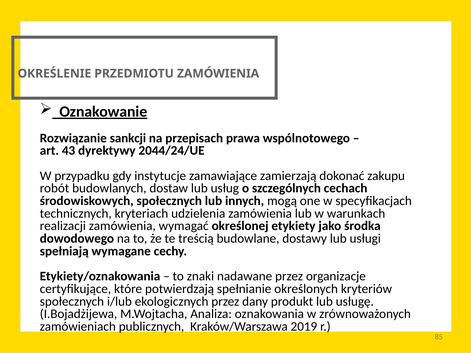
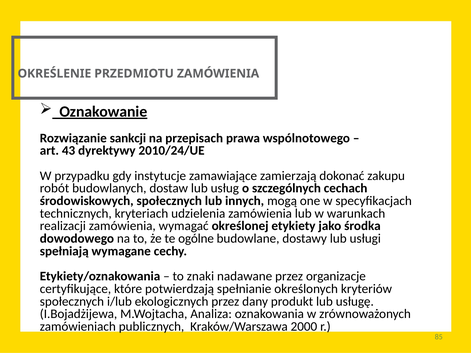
2044/24/UE: 2044/24/UE -> 2010/24/UE (172, 151)
treścią: treścią -> ogólne (196, 239)
2019: 2019 -> 2000 (304, 327)
